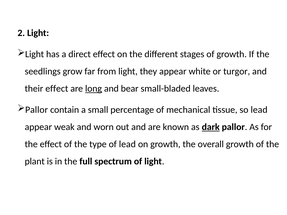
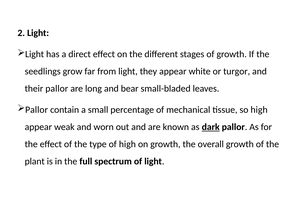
their effect: effect -> pallor (57, 89)
long underline: present -> none (94, 89)
so lead: lead -> high (259, 110)
of lead: lead -> high (127, 144)
